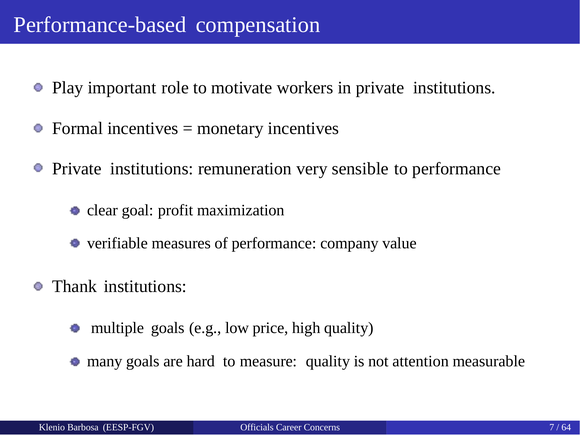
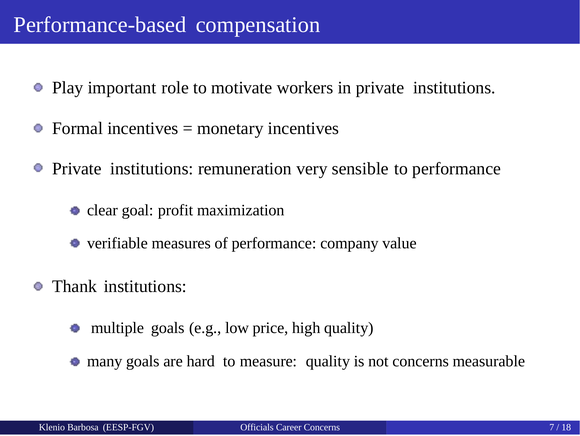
not attention: attention -> concerns (421, 361)
64: 64 -> 18 (566, 428)
